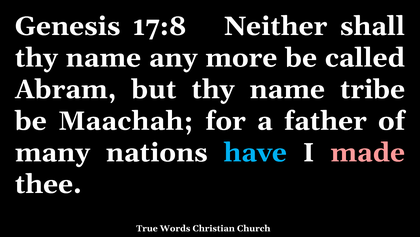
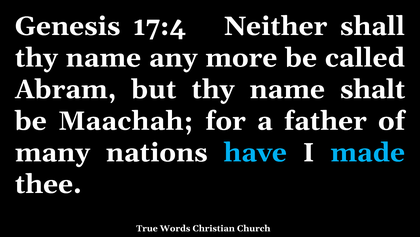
17:8: 17:8 -> 17:4 (160, 26)
tribe: tribe -> shalt (373, 89)
made colour: pink -> light blue (368, 152)
